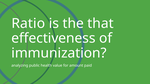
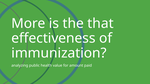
Ratio: Ratio -> More (28, 24)
